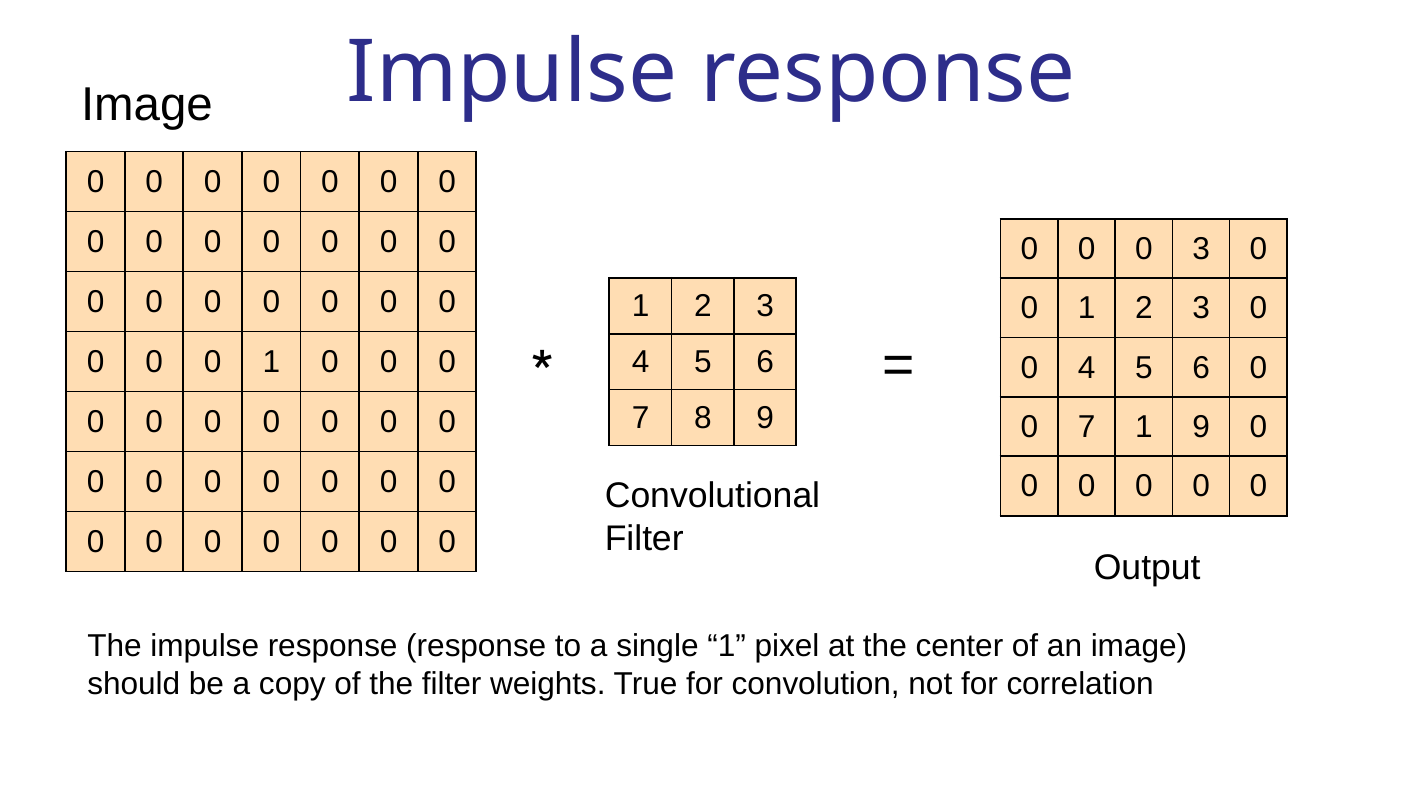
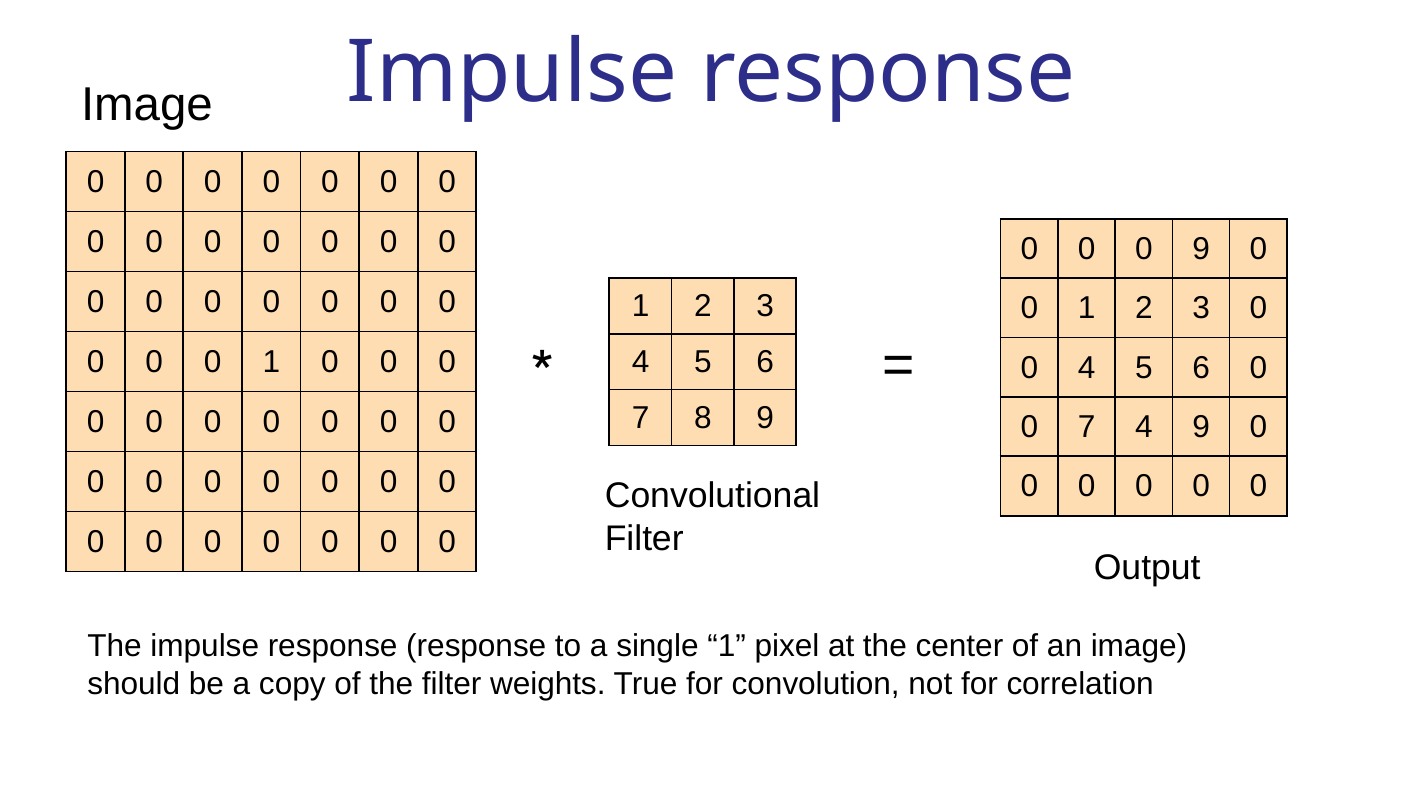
0 3: 3 -> 9 (1201, 249)
7 1: 1 -> 4 (1144, 427)
